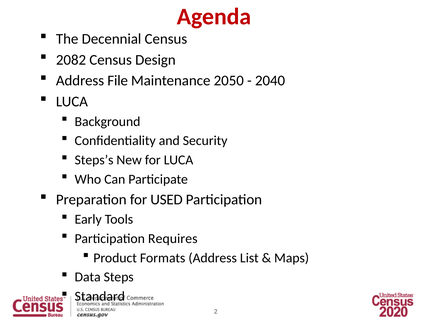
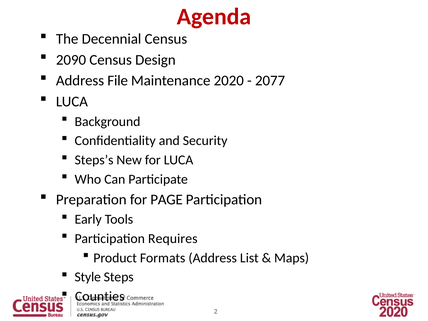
2082: 2082 -> 2090 (71, 60)
2050: 2050 -> 2020 (229, 81)
2040: 2040 -> 2077 (270, 81)
USED: USED -> PAGE (167, 200)
Data: Data -> Style (88, 277)
Standard: Standard -> Counties (100, 296)
